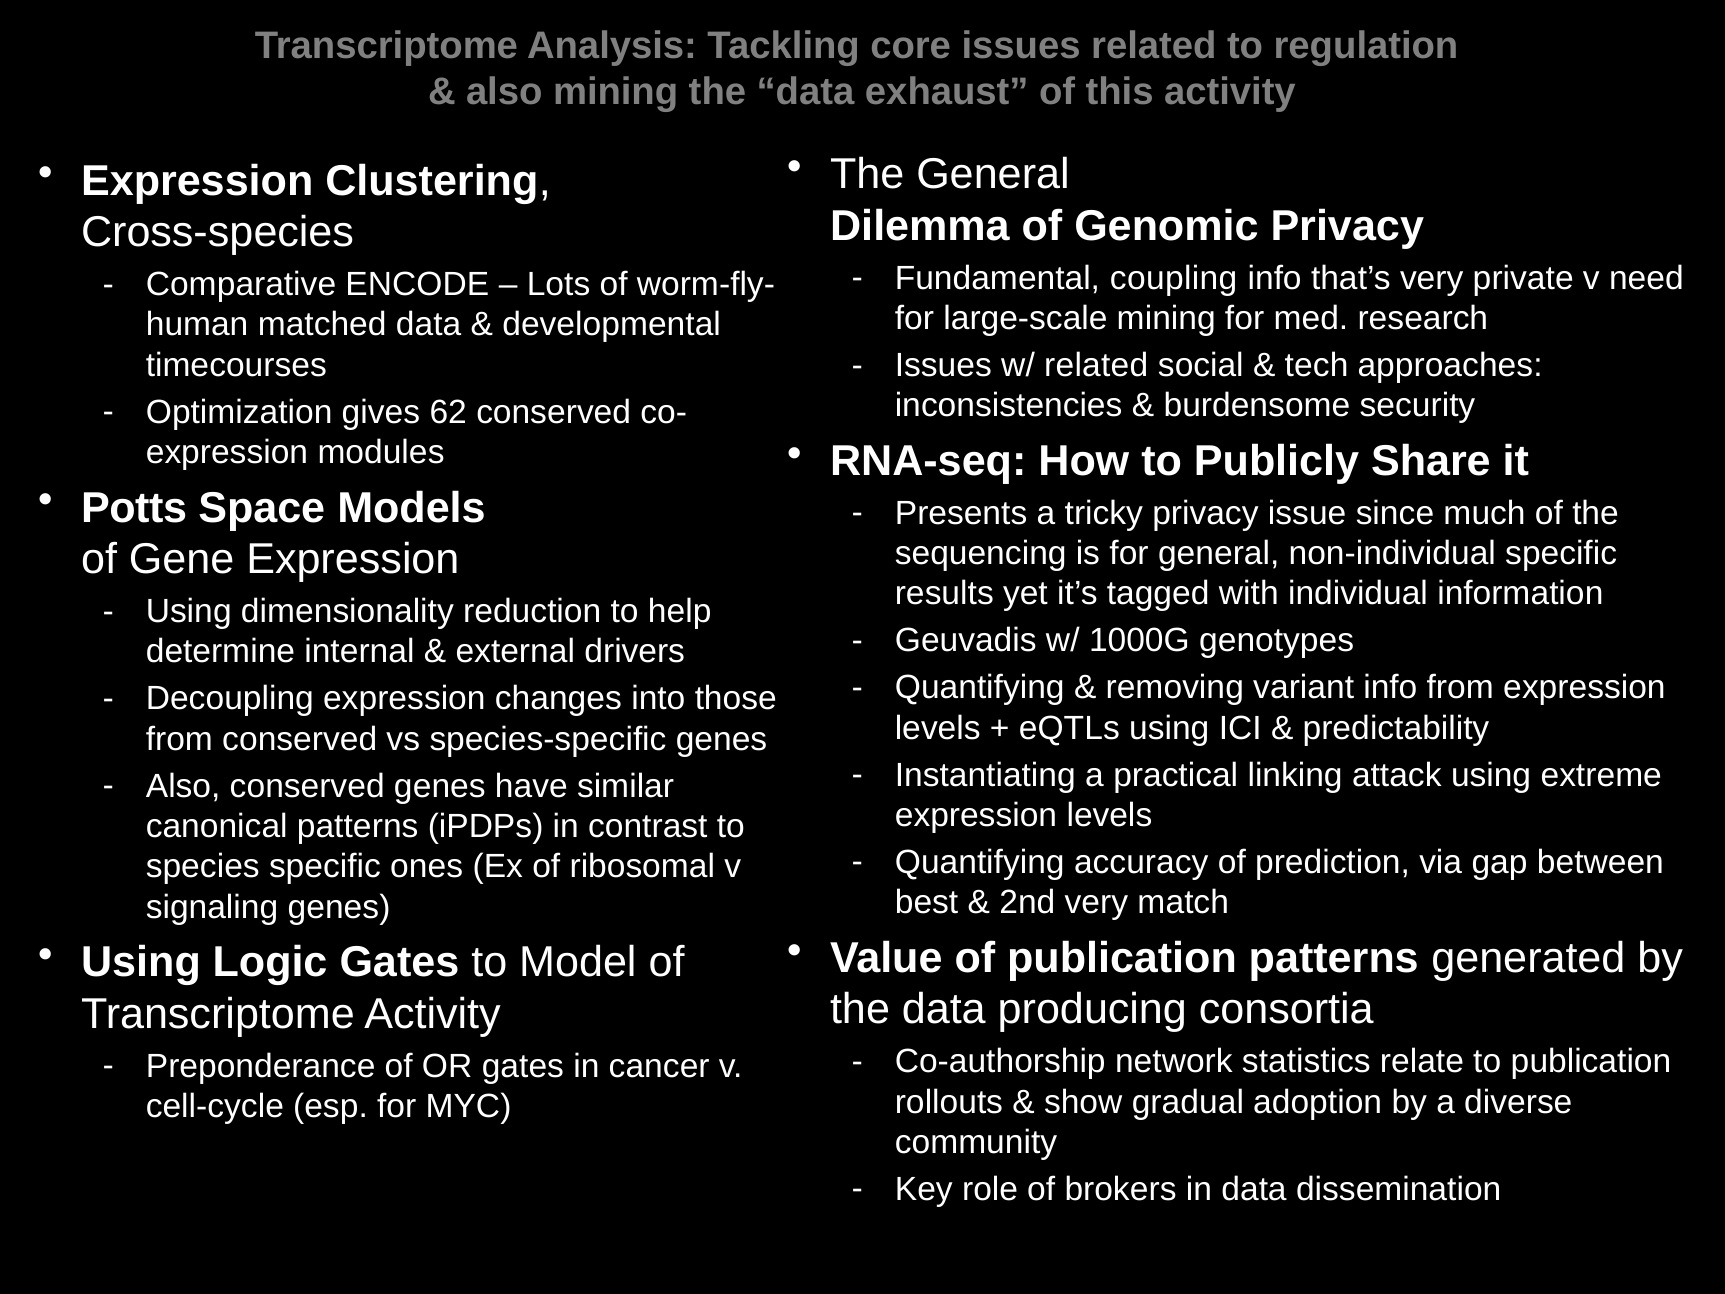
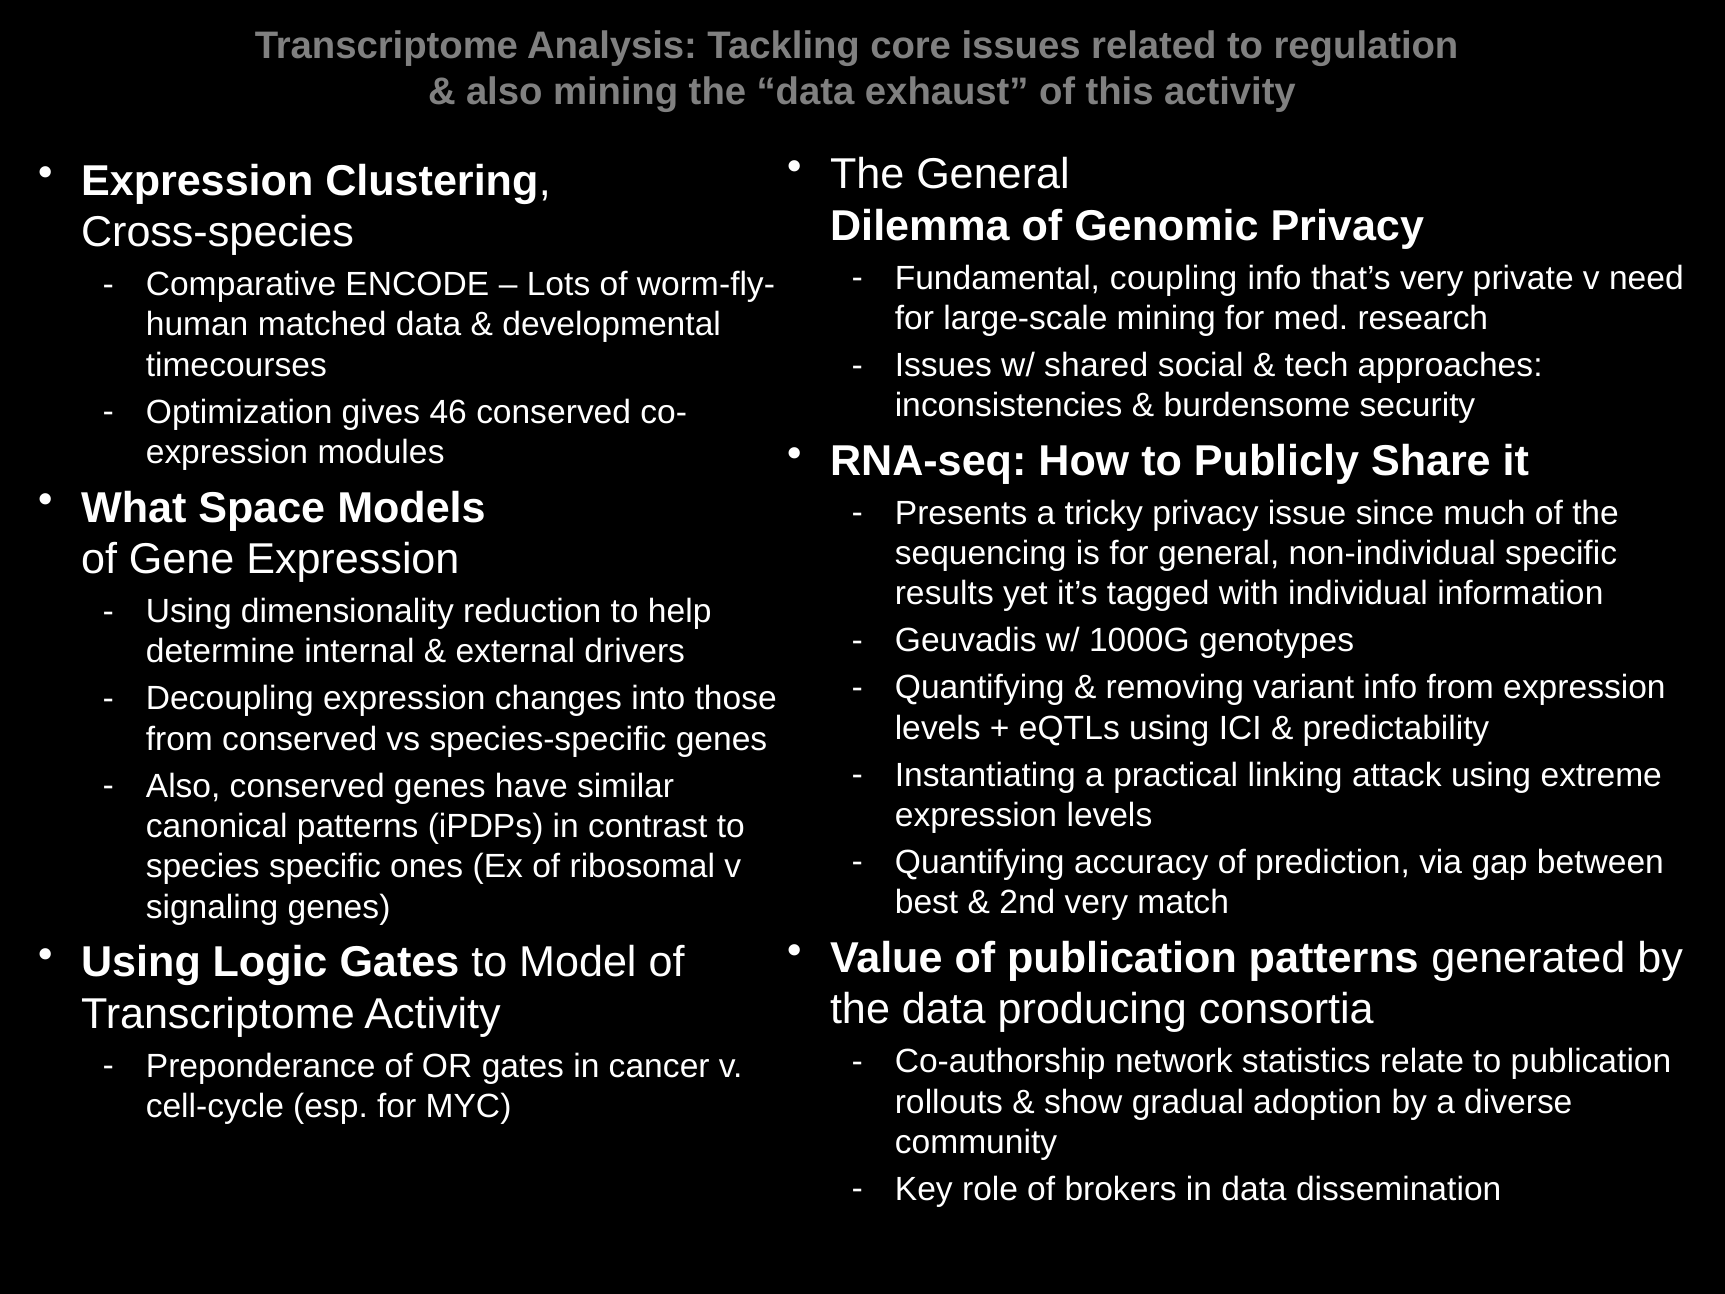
w/ related: related -> shared (1096, 366)
62: 62 -> 46 (448, 412)
Potts: Potts -> What (134, 508)
